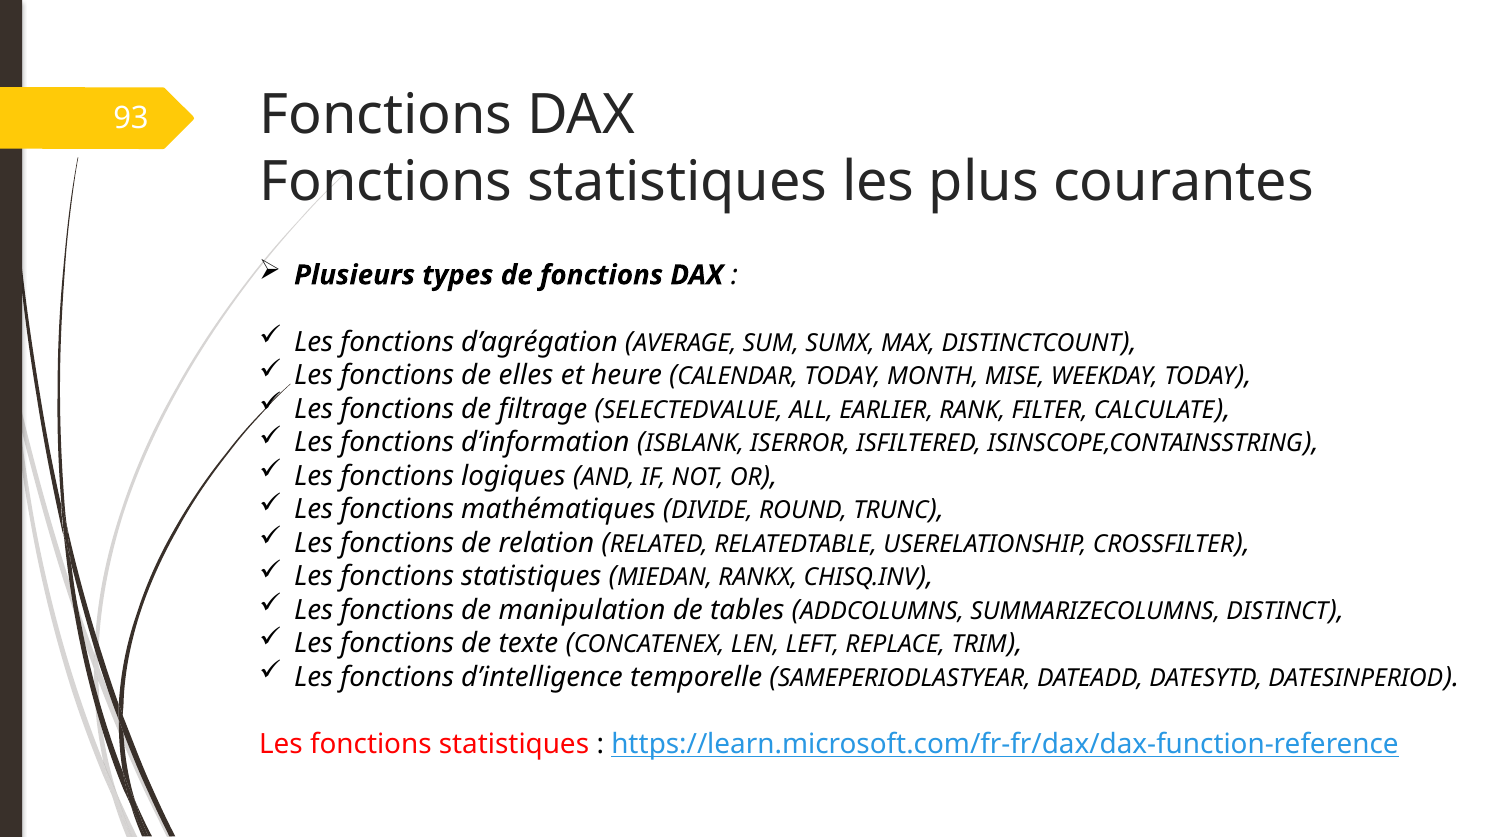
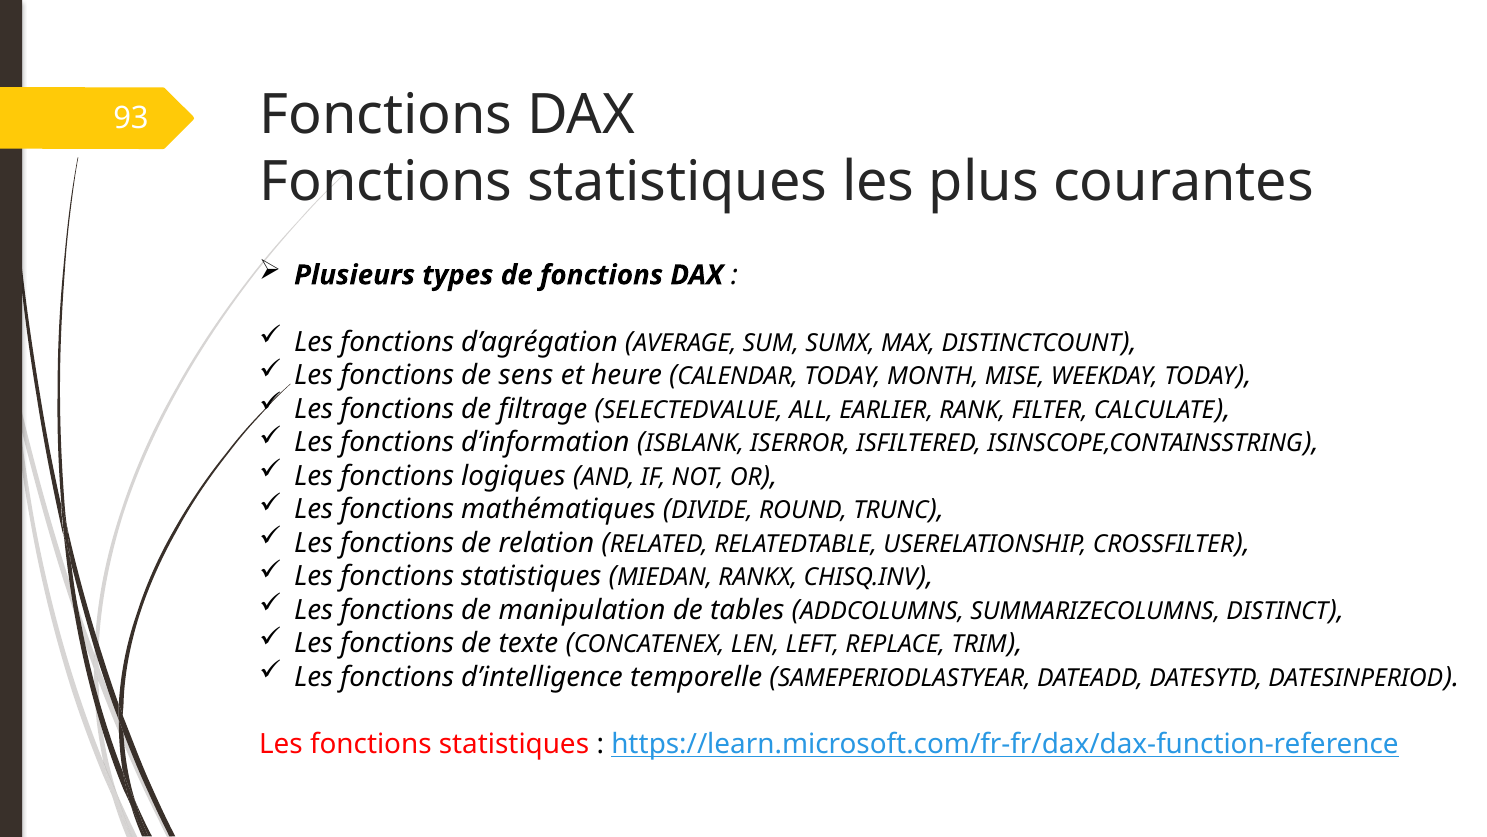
elles: elles -> sens (526, 375)
